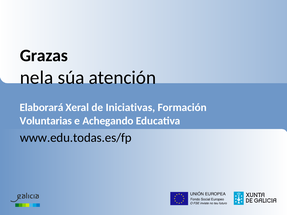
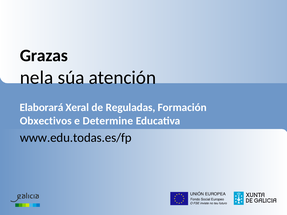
Iniciativas: Iniciativas -> Reguladas (130, 108)
Voluntarias: Voluntarias -> Obxectivos (46, 121)
Achegando: Achegando -> Determine (108, 121)
